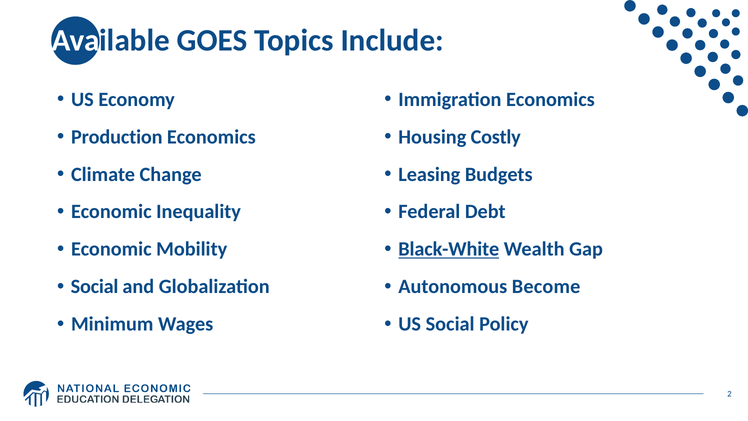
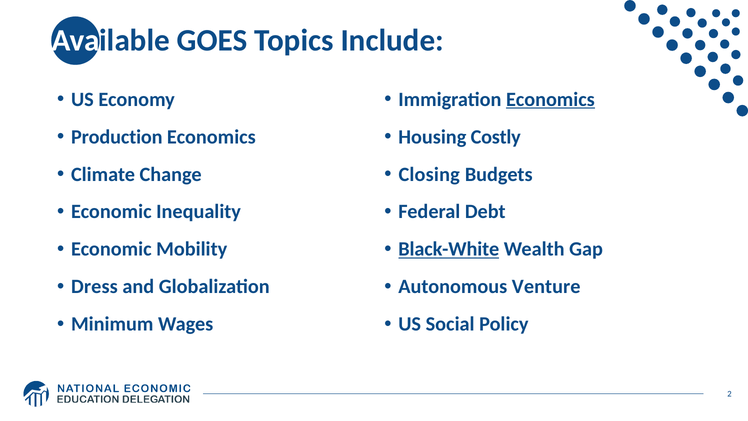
Economics underline: none -> present (550, 99)
Leasing: Leasing -> Closing (429, 174)
Social: Social -> Dress (94, 287)
Become: Become -> Venture (546, 287)
